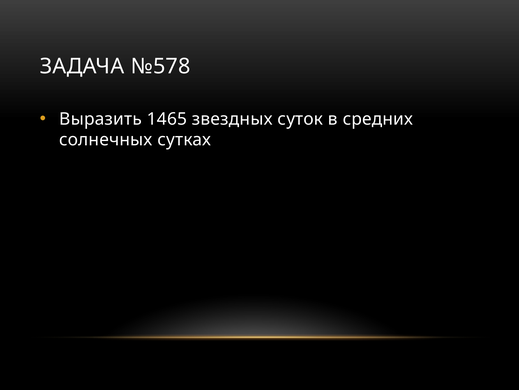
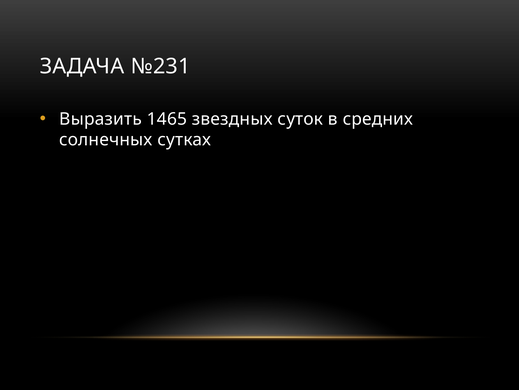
№578: №578 -> №231 (161, 66)
